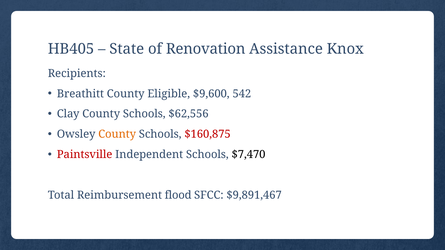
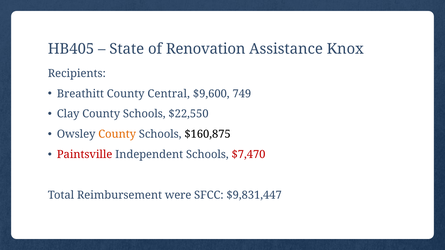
Eligible: Eligible -> Central (169, 94)
542: 542 -> 749 (242, 94)
$62,556: $62,556 -> $22,550 (189, 114)
$160,875 colour: red -> black (208, 135)
$7,470 colour: black -> red (249, 155)
flood: flood -> were (178, 196)
$9,891,467: $9,891,467 -> $9,831,447 (254, 196)
